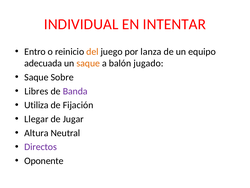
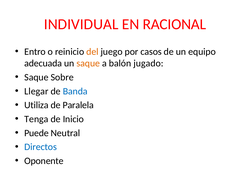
INTENTAR: INTENTAR -> RACIONAL (174, 24)
lanza: lanza -> casos (151, 52)
Libres: Libres -> Llegar (36, 91)
Banda colour: purple -> blue (75, 91)
Fijación: Fijación -> Paralela (78, 105)
Llegar: Llegar -> Tenga (36, 119)
Jugar: Jugar -> Inicio (73, 119)
Altura: Altura -> Puede (36, 133)
Directos colour: purple -> blue (41, 147)
